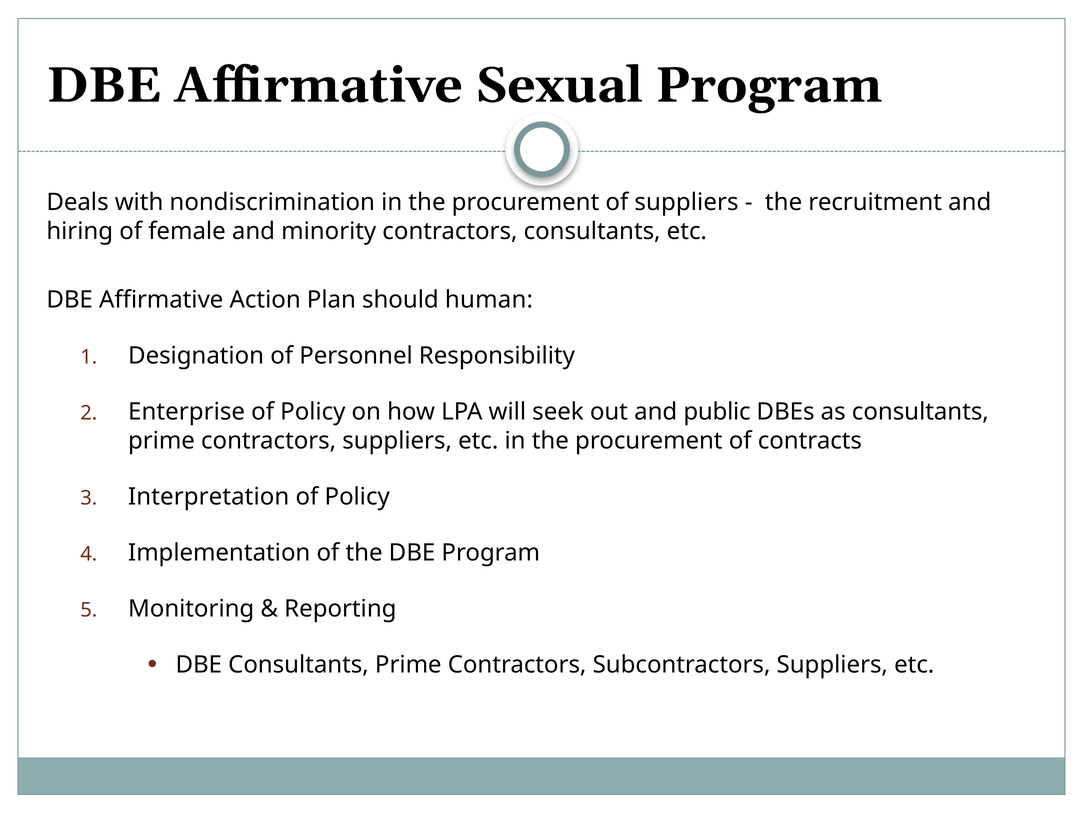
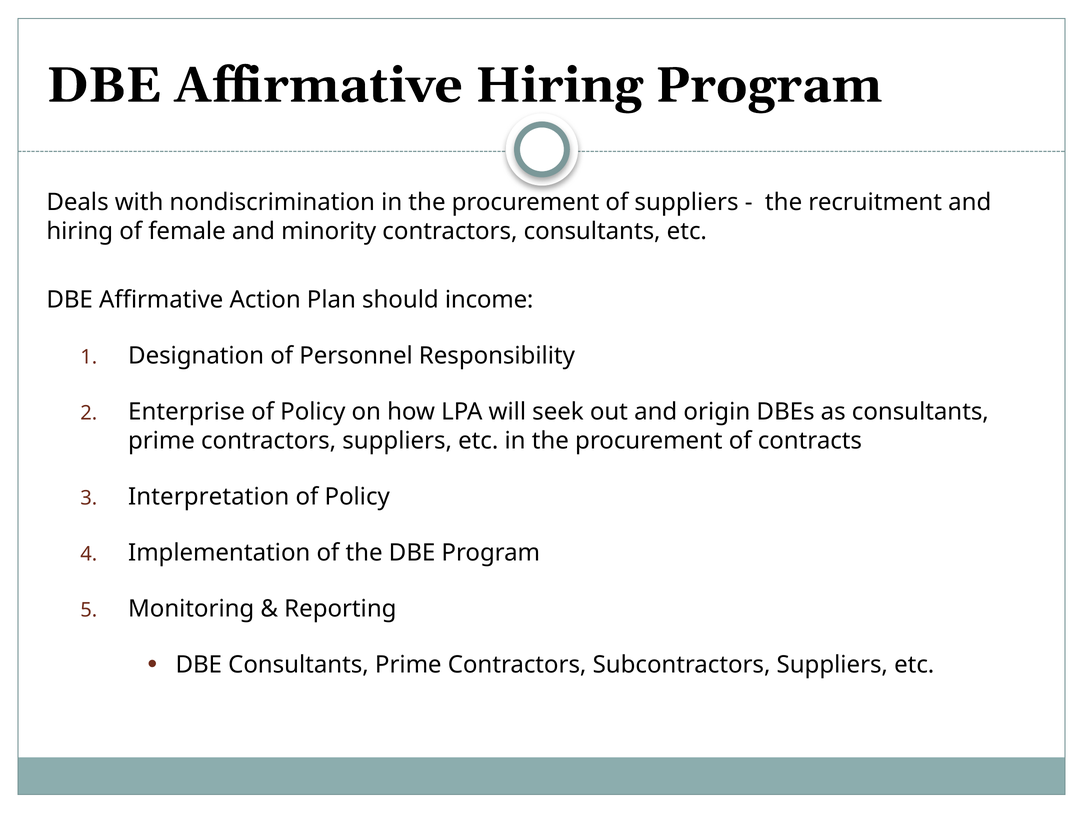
Affirmative Sexual: Sexual -> Hiring (559, 85)
human: human -> income (489, 300)
public: public -> origin (717, 412)
